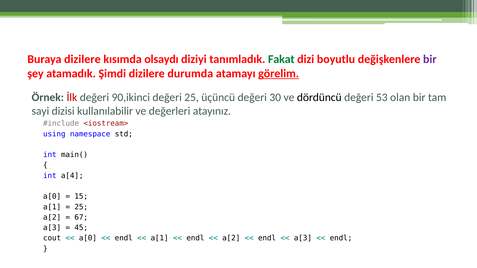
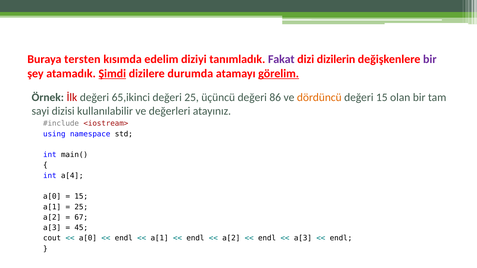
Buraya dizilere: dizilere -> tersten (82, 59)
olsaydı: olsaydı -> edelim (161, 59)
Fakat colour: green -> purple (281, 59)
boyutlu: boyutlu -> dizilerin (336, 59)
Şimdi underline: none -> present (112, 74)
90,ikinci: 90,ikinci -> 65,ikinci (131, 97)
30: 30 -> 86 (275, 97)
dördüncü colour: black -> orange (319, 97)
değeri 53: 53 -> 15 (382, 97)
